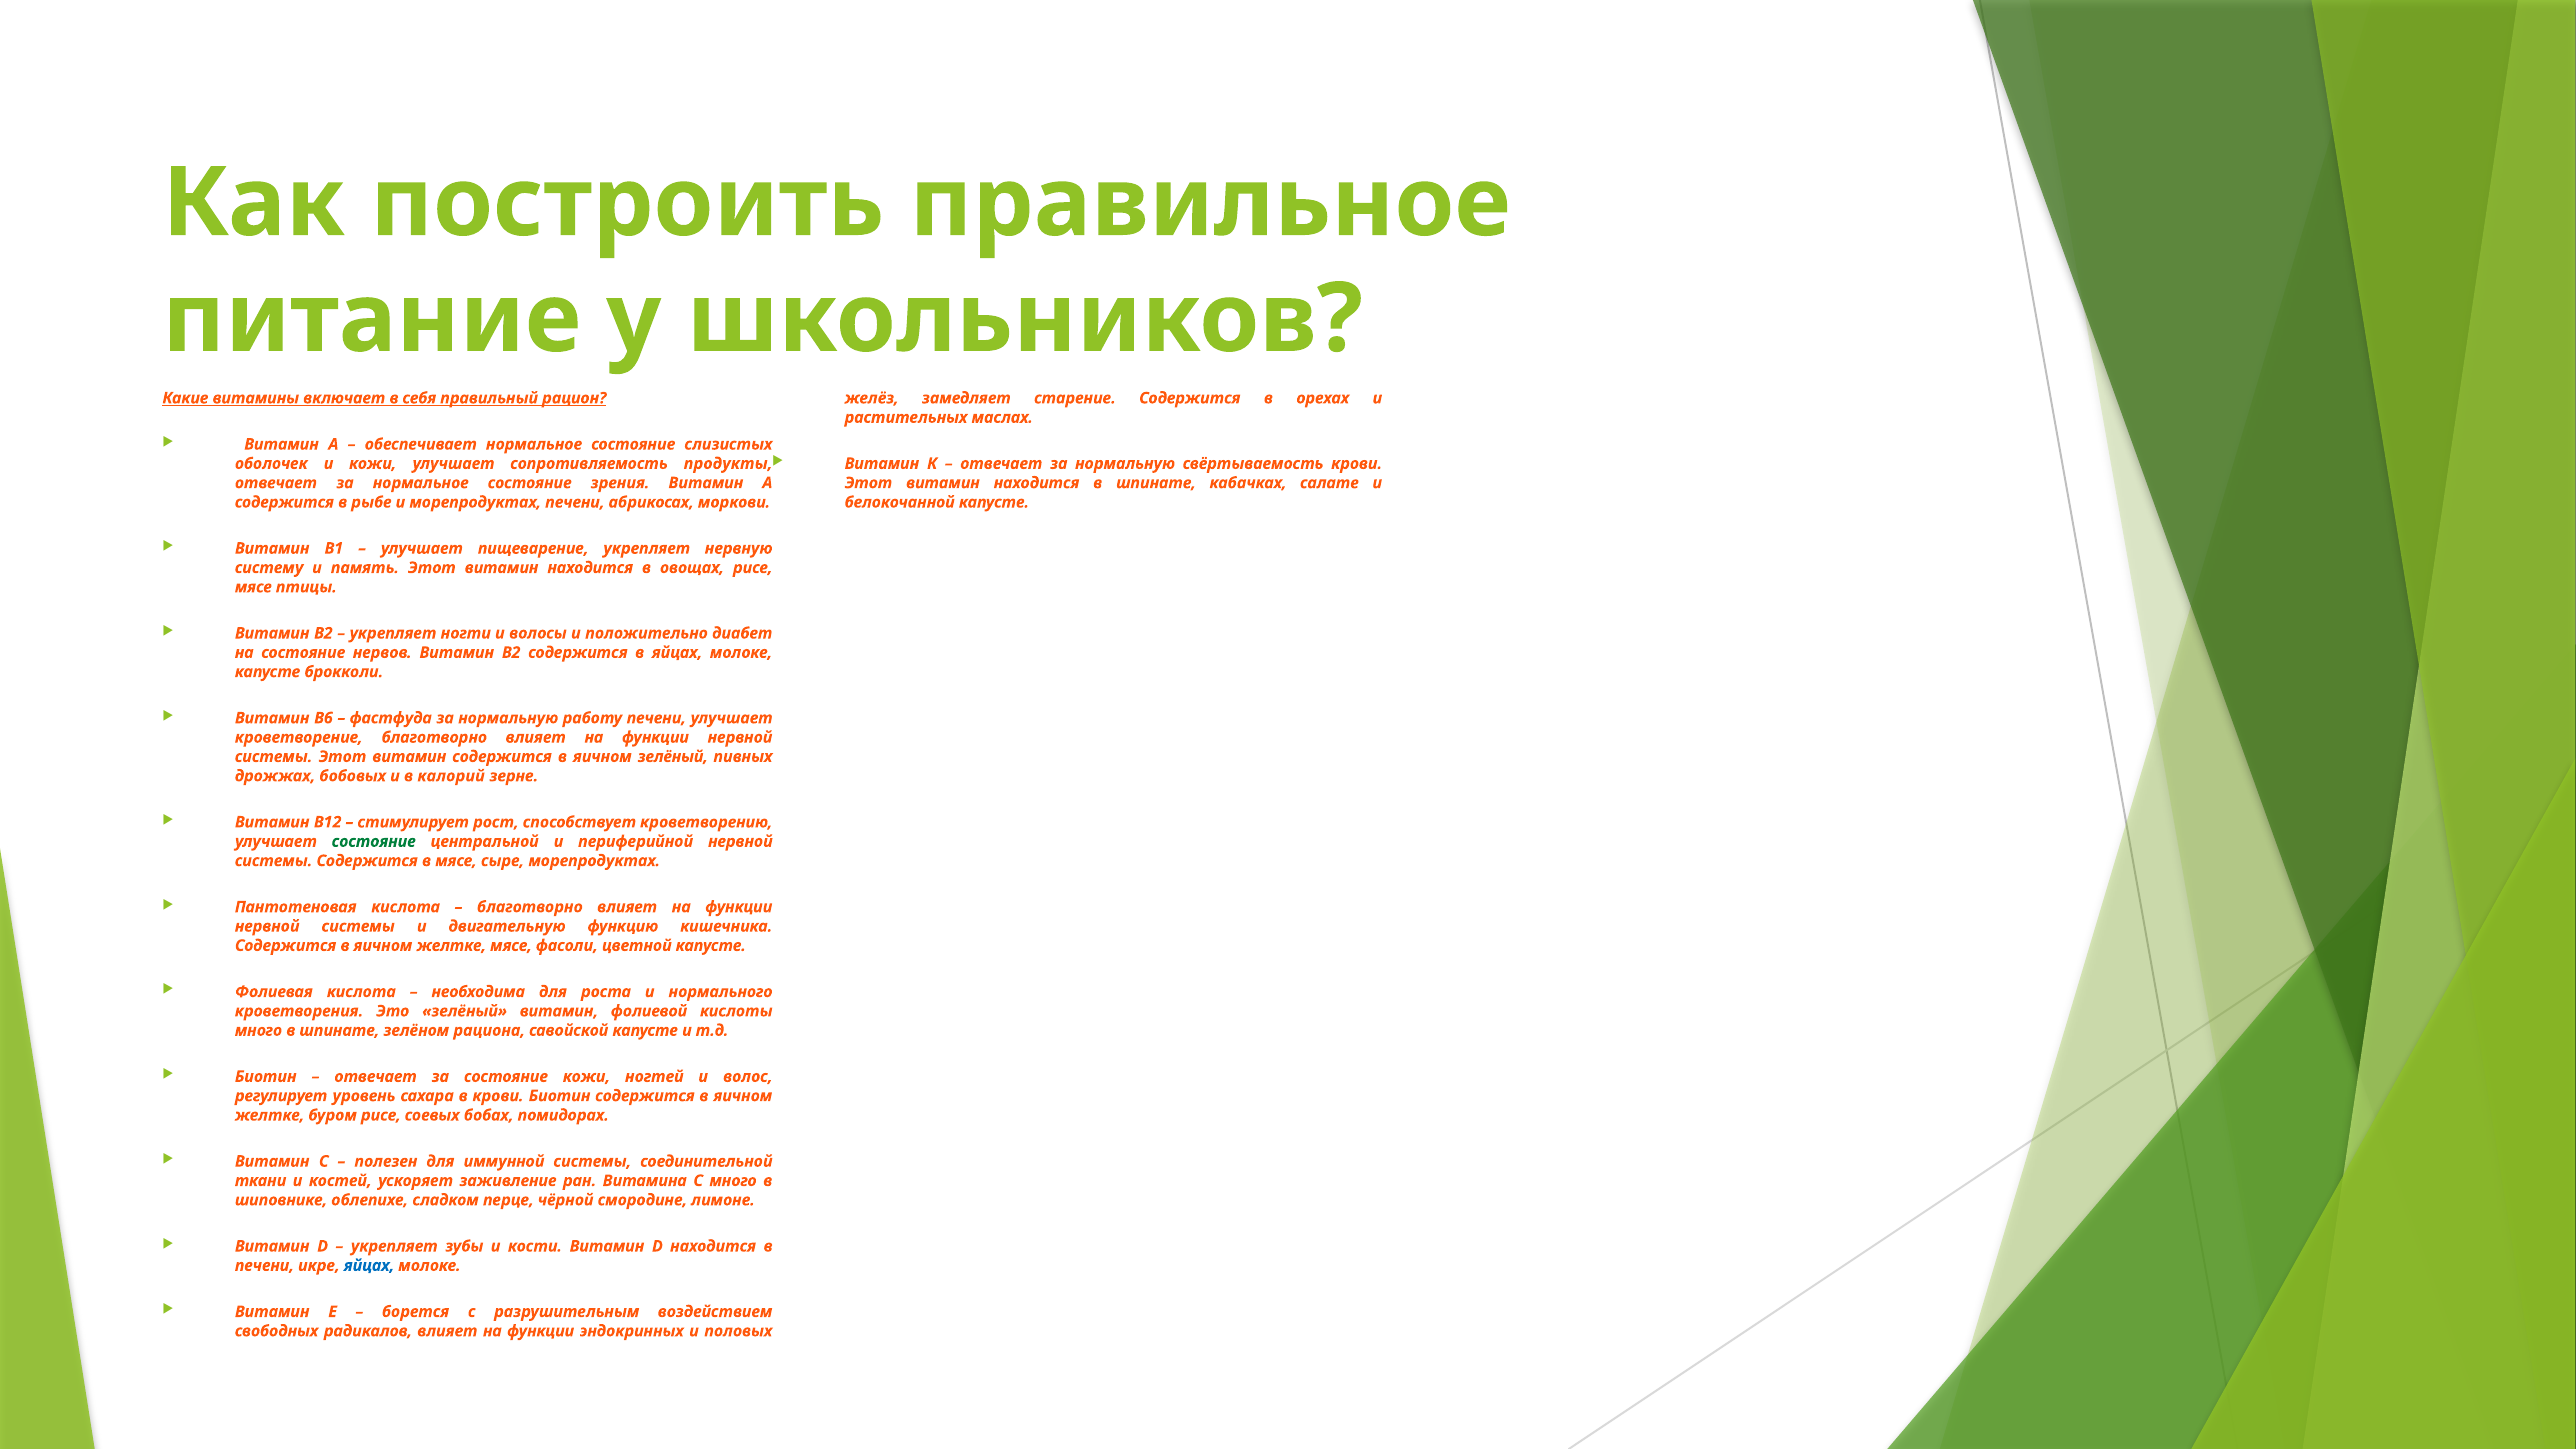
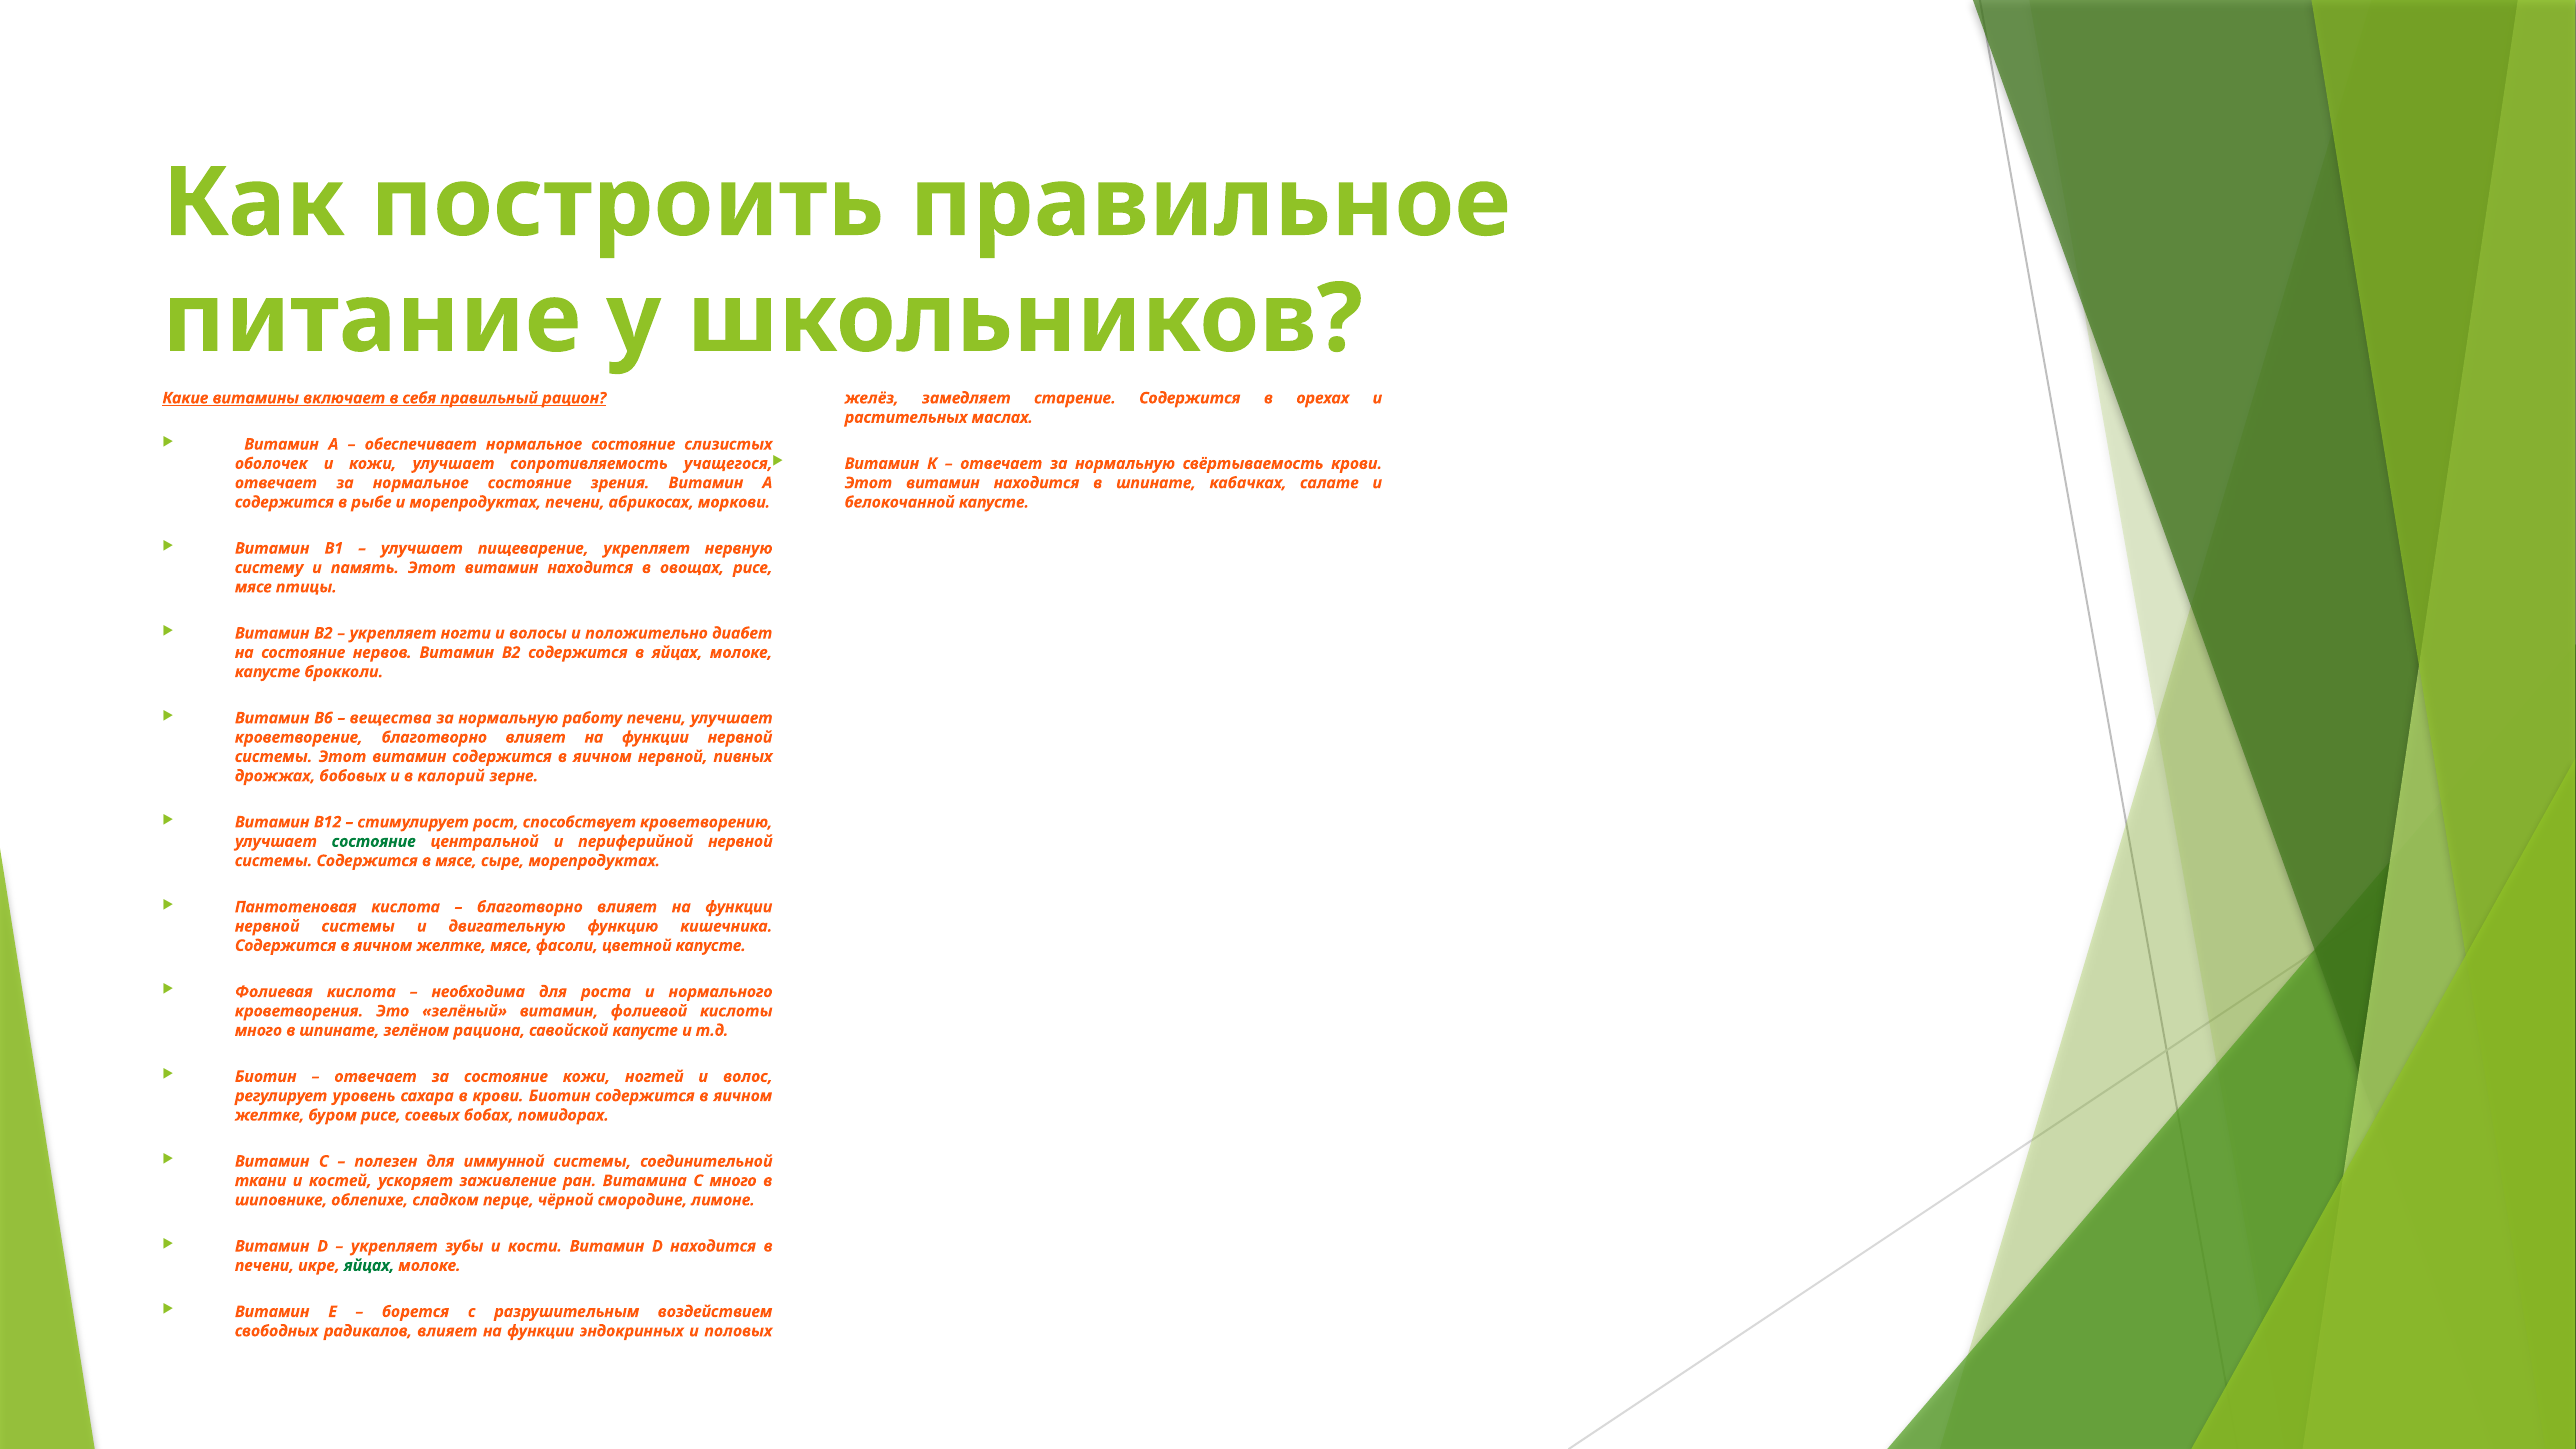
продукты: продукты -> учащегося (728, 464)
фастфуда: фастфуда -> вещества (391, 718)
яичном зелёный: зелёный -> нервной (673, 757)
яйцах colour: blue -> green (369, 1266)
